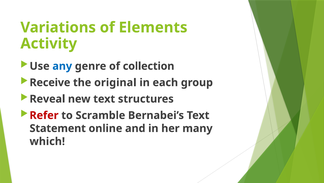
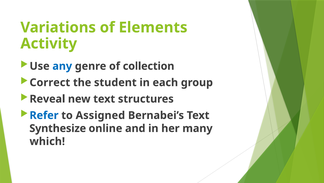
Receive: Receive -> Correct (50, 82)
original: original -> student (115, 82)
Refer colour: red -> blue (44, 115)
Scramble: Scramble -> Assigned (100, 115)
Statement: Statement -> Synthesize (58, 128)
